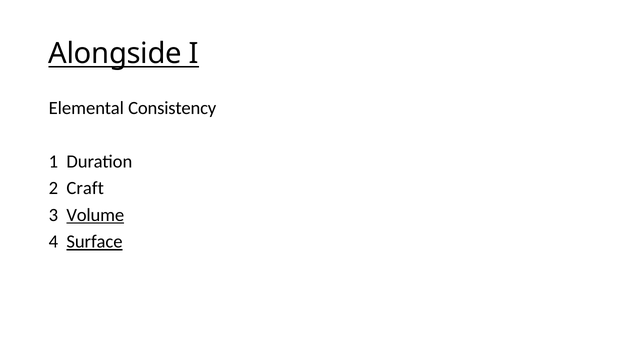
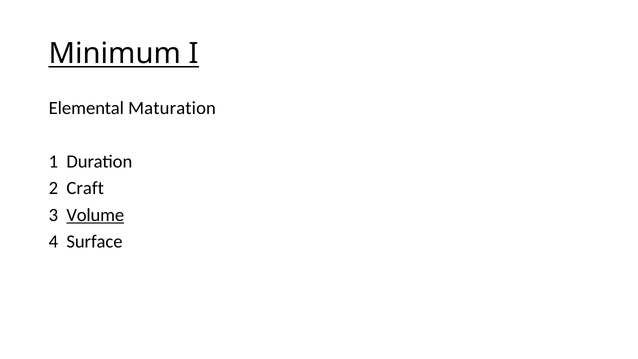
Alongside: Alongside -> Minimum (115, 54)
Consistency: Consistency -> Maturation (172, 108)
Surface underline: present -> none (94, 242)
